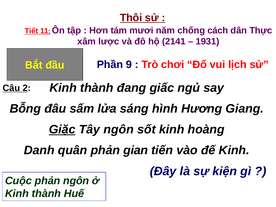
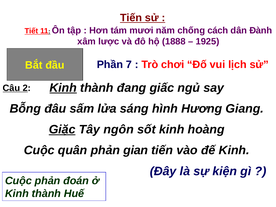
Thôi: Thôi -> Tiến (131, 18)
Thực: Thực -> Đành (261, 31)
2141: 2141 -> 1888 (174, 42)
1931: 1931 -> 1925 (208, 42)
9: 9 -> 7 (129, 65)
Kinh underline: none -> present (63, 88)
Danh: Danh -> Cuộc (39, 150)
phản ngôn: ngôn -> đoán (76, 181)
